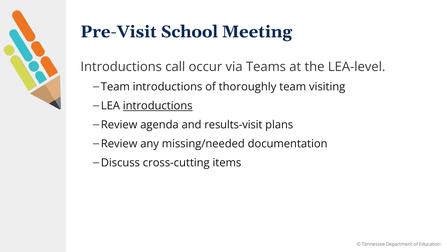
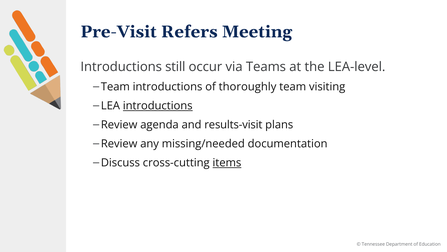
School: School -> Refers (189, 32)
call: call -> still (175, 67)
items underline: none -> present (227, 163)
